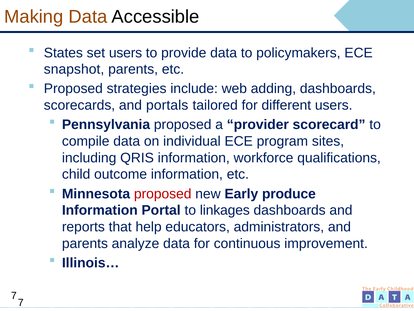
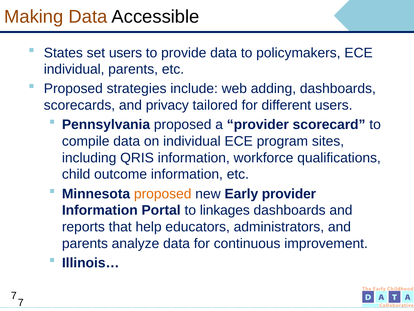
snapshot: snapshot -> individual (74, 69)
portals: portals -> privacy (167, 105)
proposed colour: red -> orange (163, 193)
Early produce: produce -> provider (289, 193)
